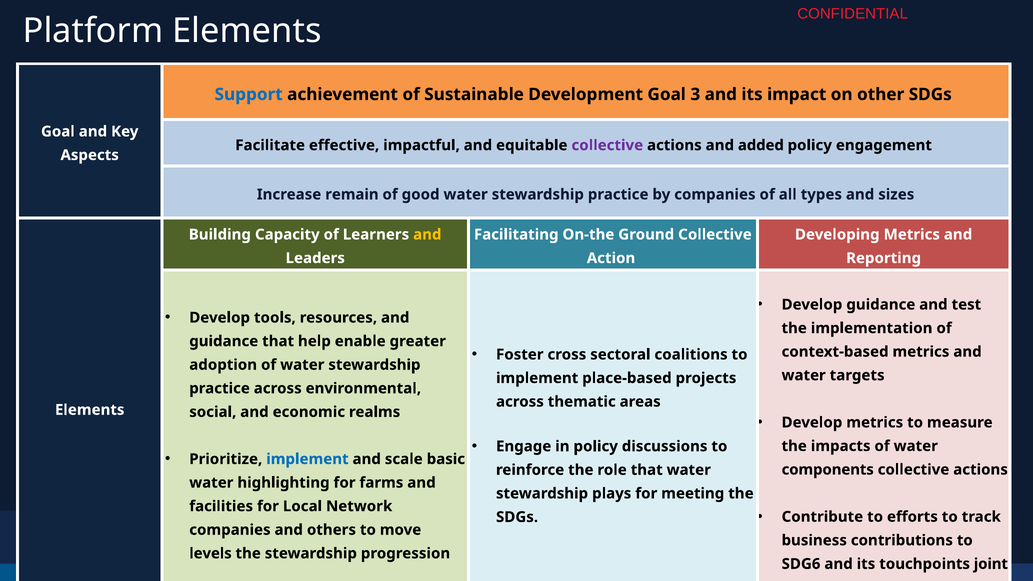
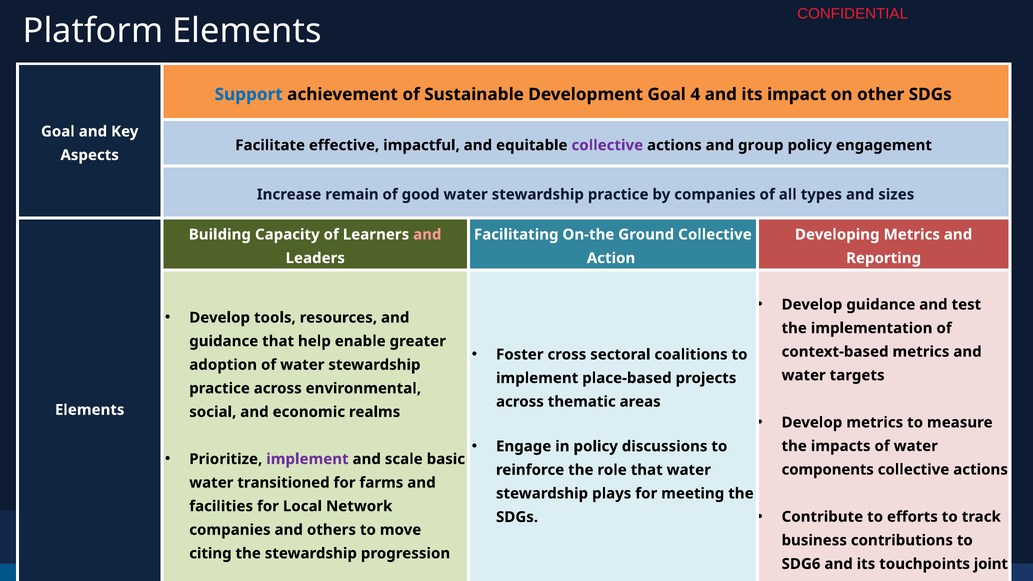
3: 3 -> 4 (695, 94)
added: added -> group (761, 145)
and colour: yellow -> pink (427, 235)
implement colour: blue -> purple (307, 459)
highlighting: highlighting -> transitioned (284, 483)
levels: levels -> citing (210, 553)
